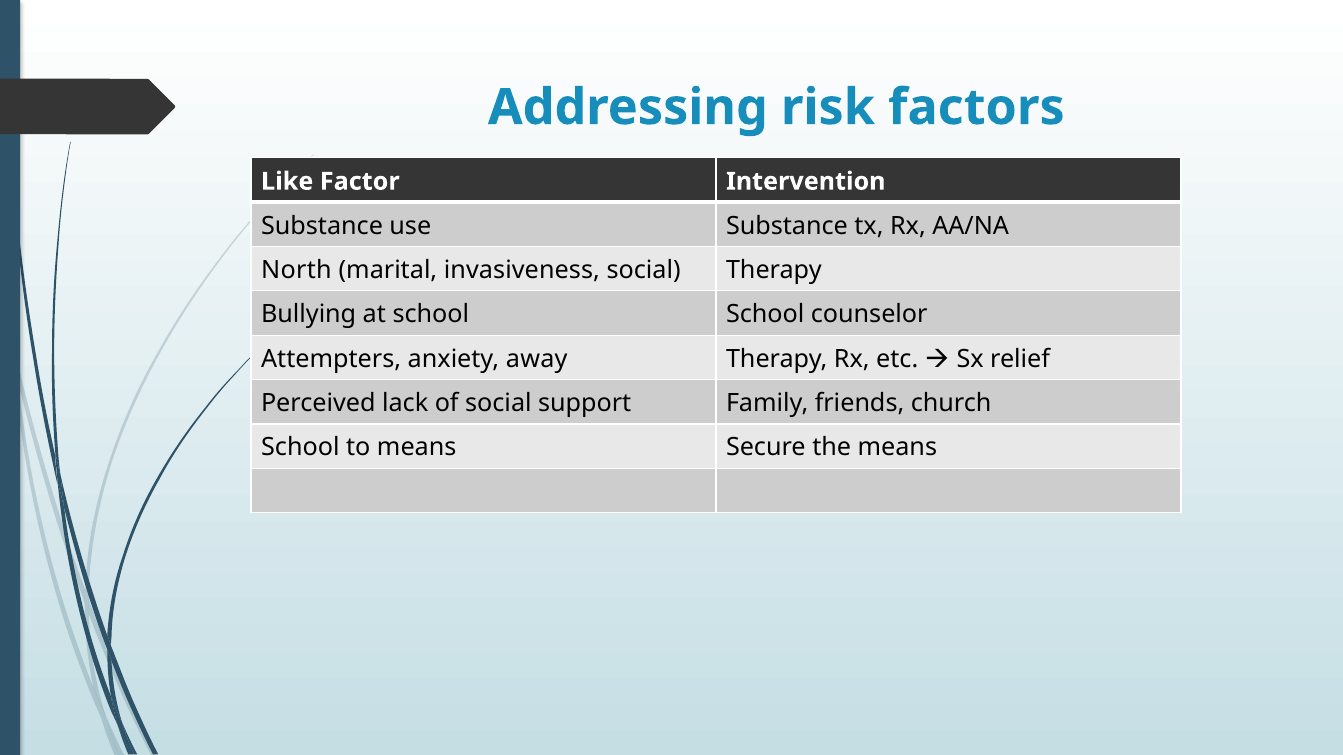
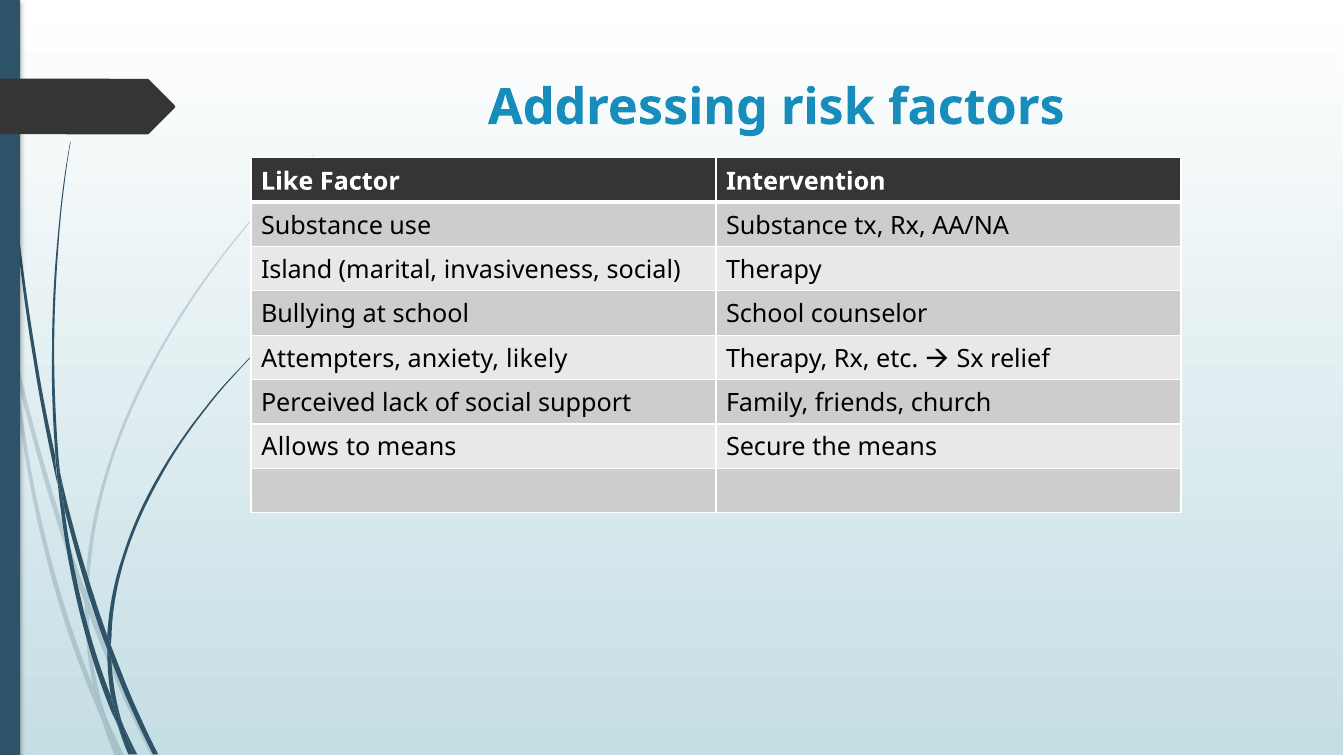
North: North -> Island (297, 270)
away: away -> likely (537, 359)
School: School -> Allows (300, 448)
